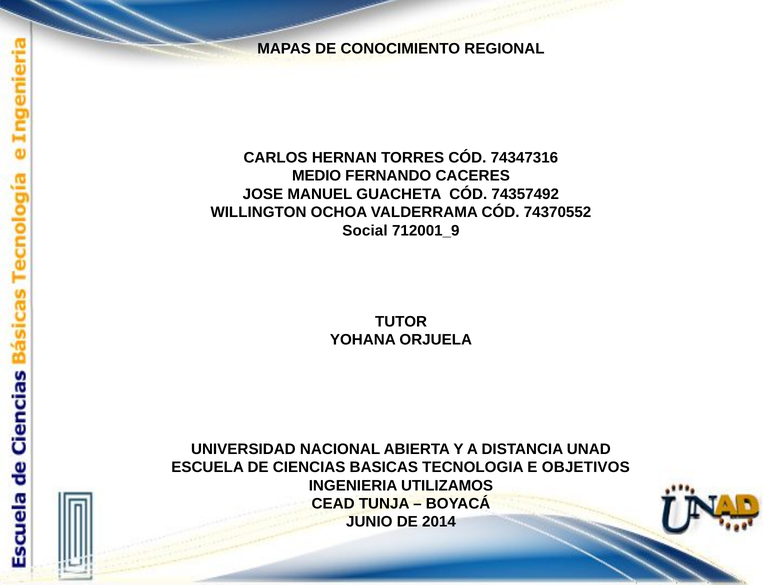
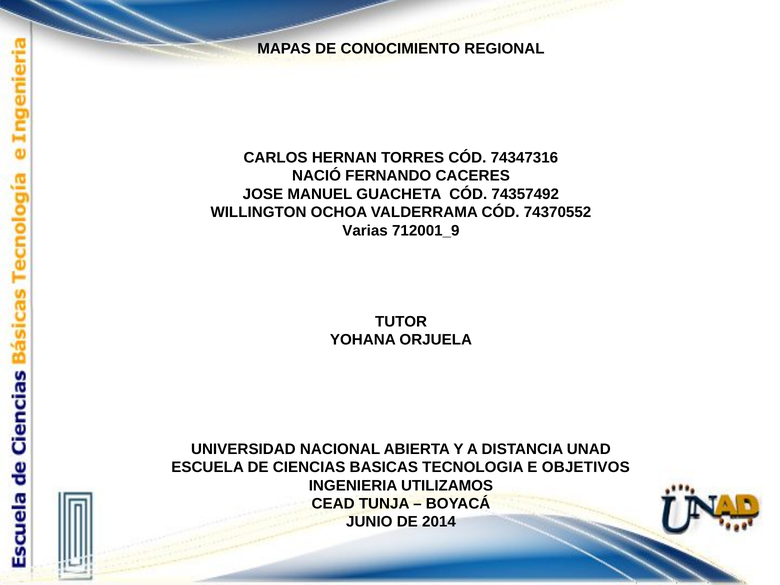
MEDIO: MEDIO -> NACIÓ (316, 176)
Social: Social -> Varias (365, 231)
